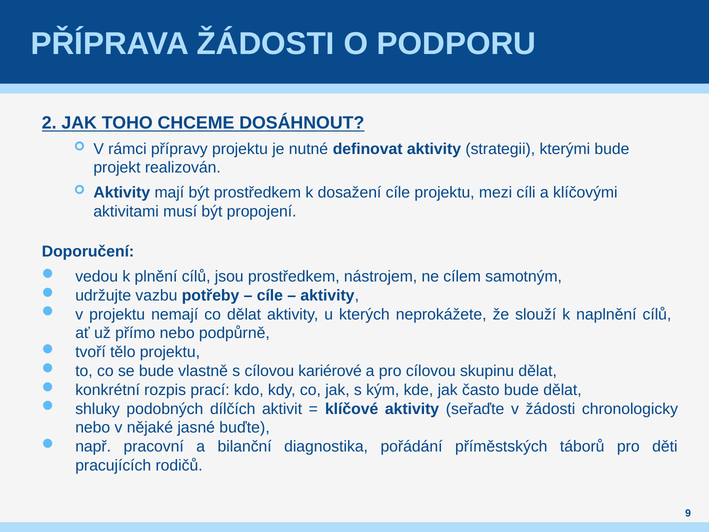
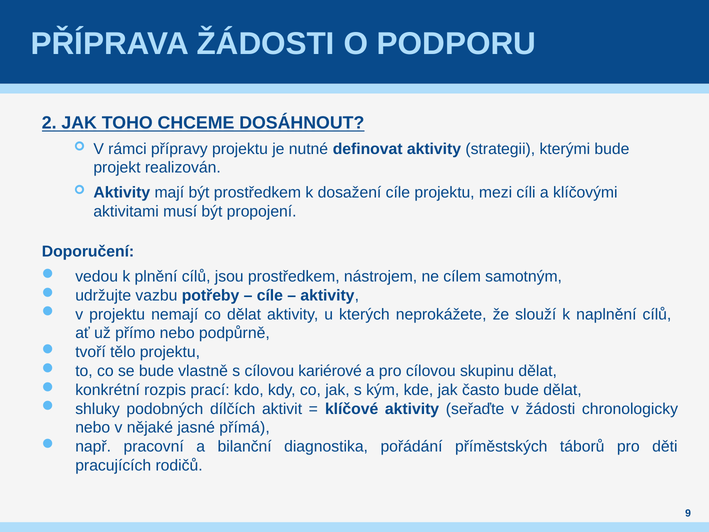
buďte: buďte -> přímá (245, 428)
